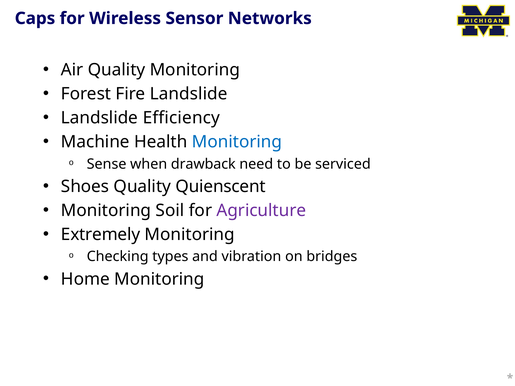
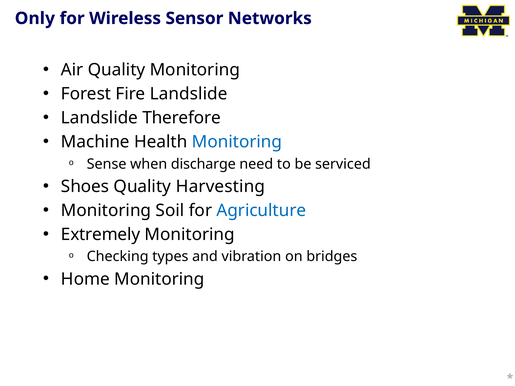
Caps: Caps -> Only (35, 18)
Efficiency: Efficiency -> Therefore (182, 118)
drawback: drawback -> discharge (203, 164)
Quienscent: Quienscent -> Harvesting (221, 187)
Agriculture colour: purple -> blue (261, 211)
